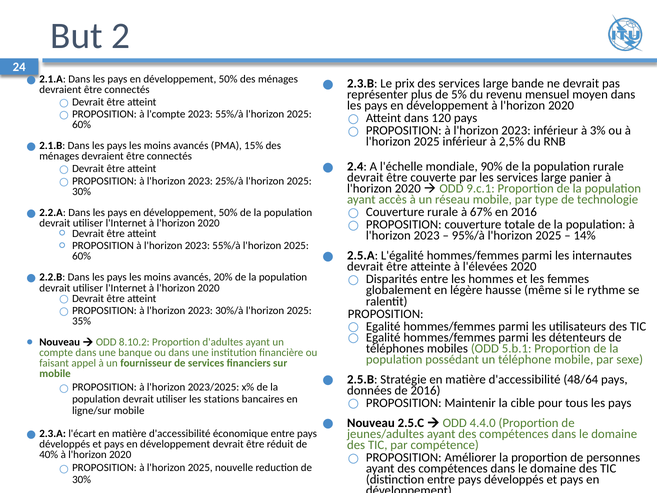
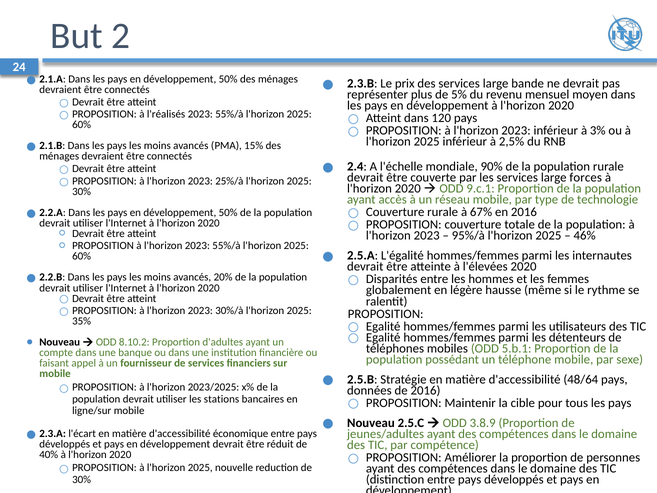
l'compte: l'compte -> l'réalisés (166, 114)
panier: panier -> forces (586, 177)
14%: 14% -> 46% (585, 236)
4.4.0: 4.4.0 -> 3.8.9 (483, 423)
